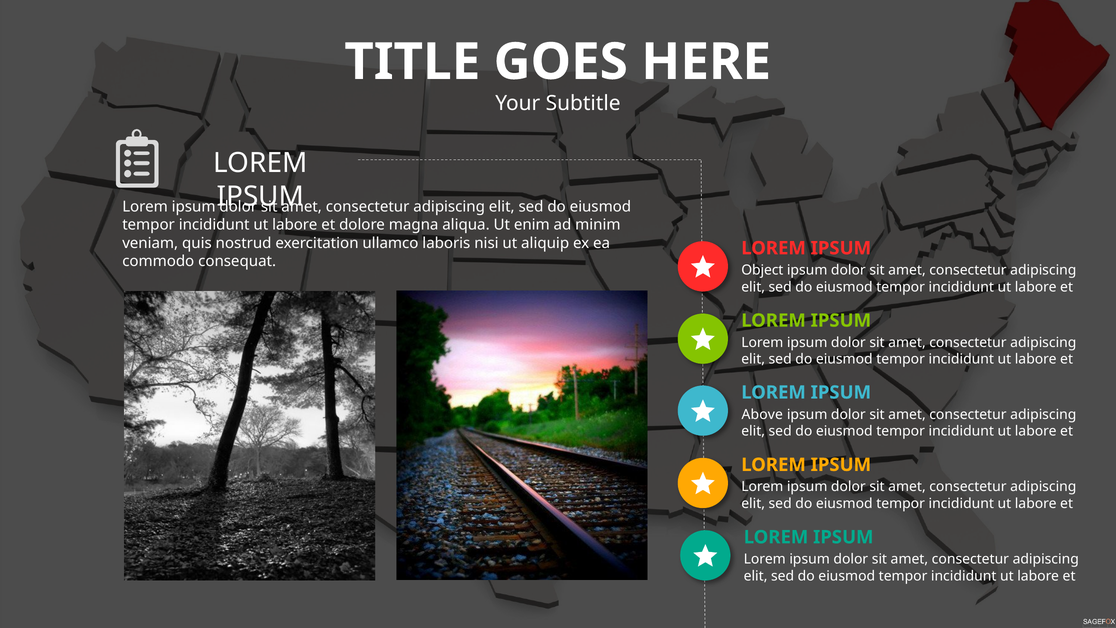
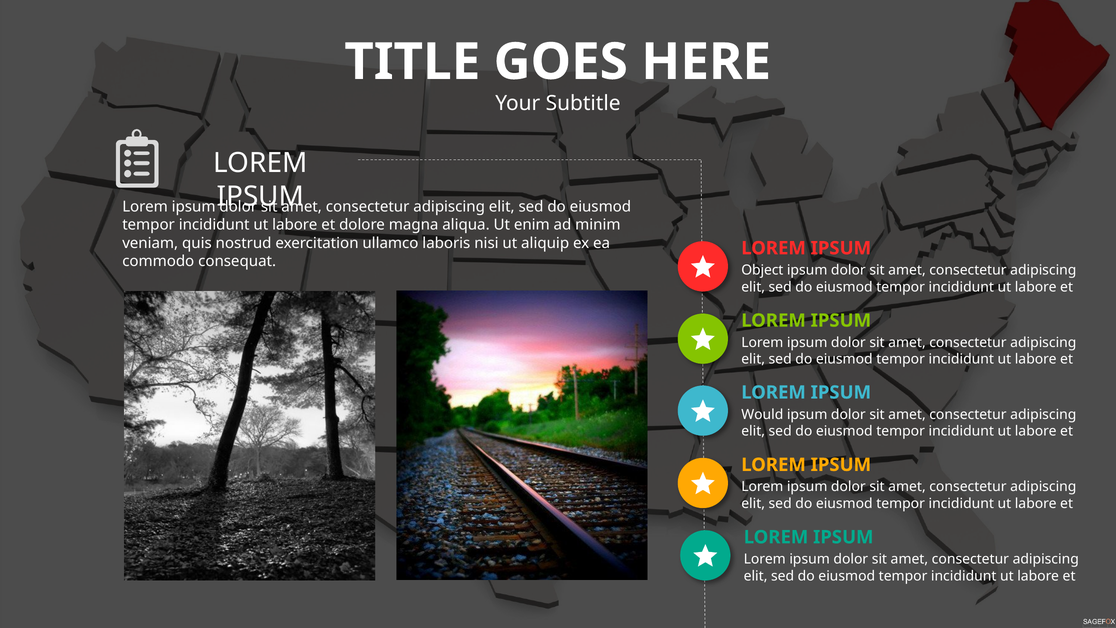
Above: Above -> Would (762, 414)
